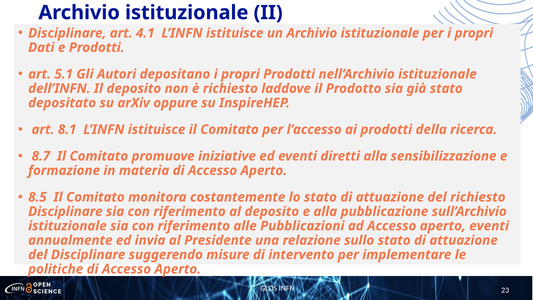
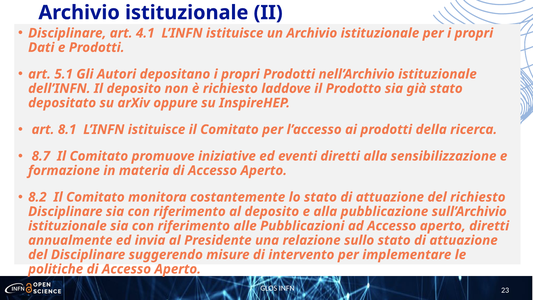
8.5: 8.5 -> 8.2 (37, 197)
aperto eventi: eventi -> diretti (489, 226)
